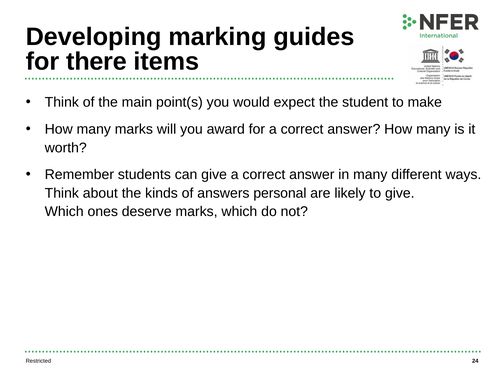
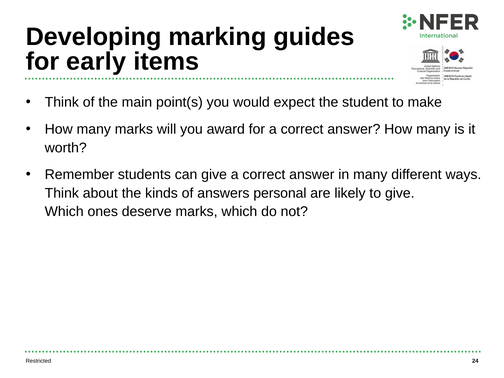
there: there -> early (96, 61)
